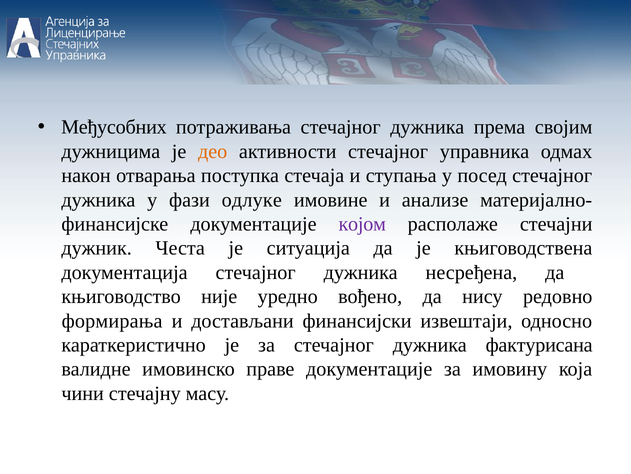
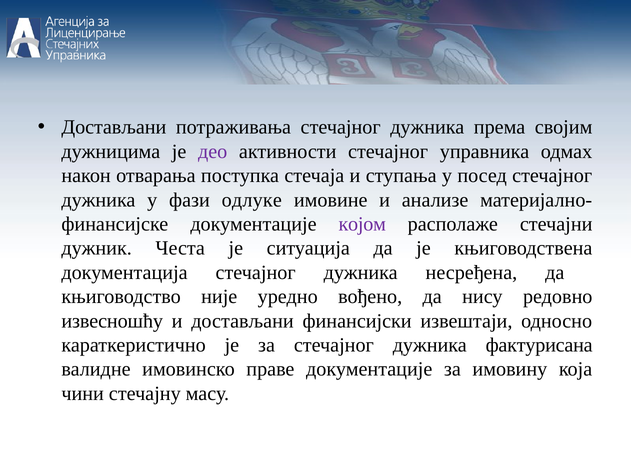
Међусобних: Међусобних -> Достављани (114, 127)
део colour: orange -> purple (213, 151)
формирања: формирања -> извесношћу (112, 320)
